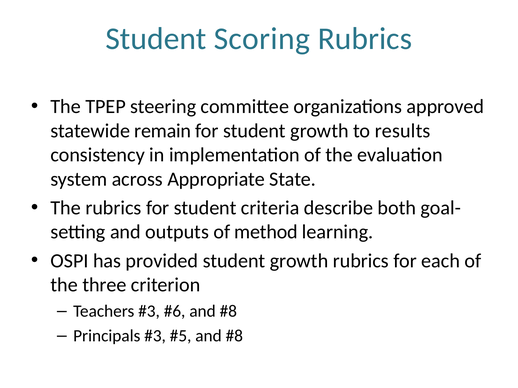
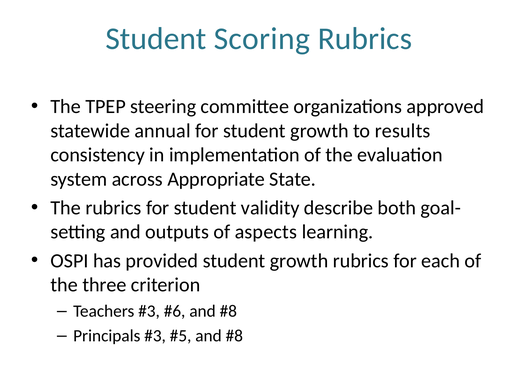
remain: remain -> annual (163, 131)
criteria: criteria -> validity (270, 208)
method: method -> aspects (266, 232)
